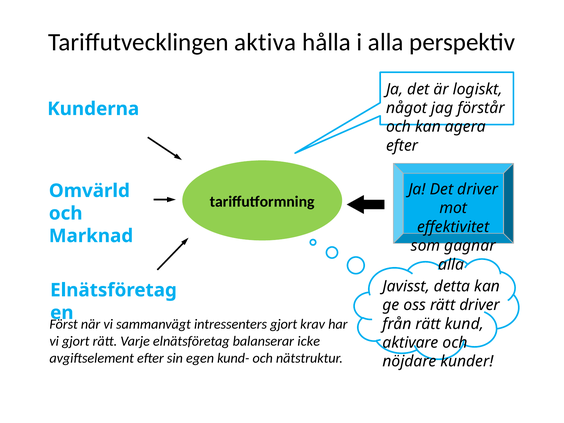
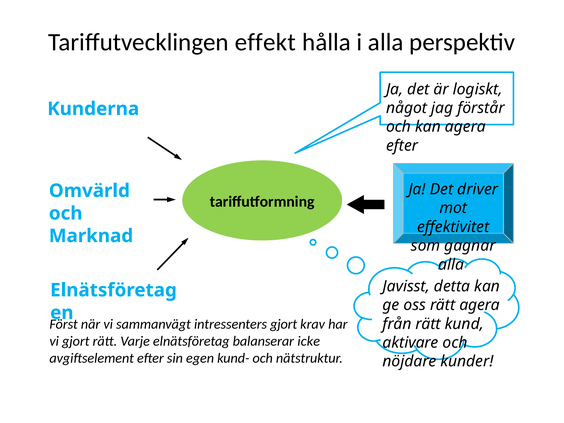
aktiva: aktiva -> effekt (265, 42)
rätt driver: driver -> agera (480, 305)
